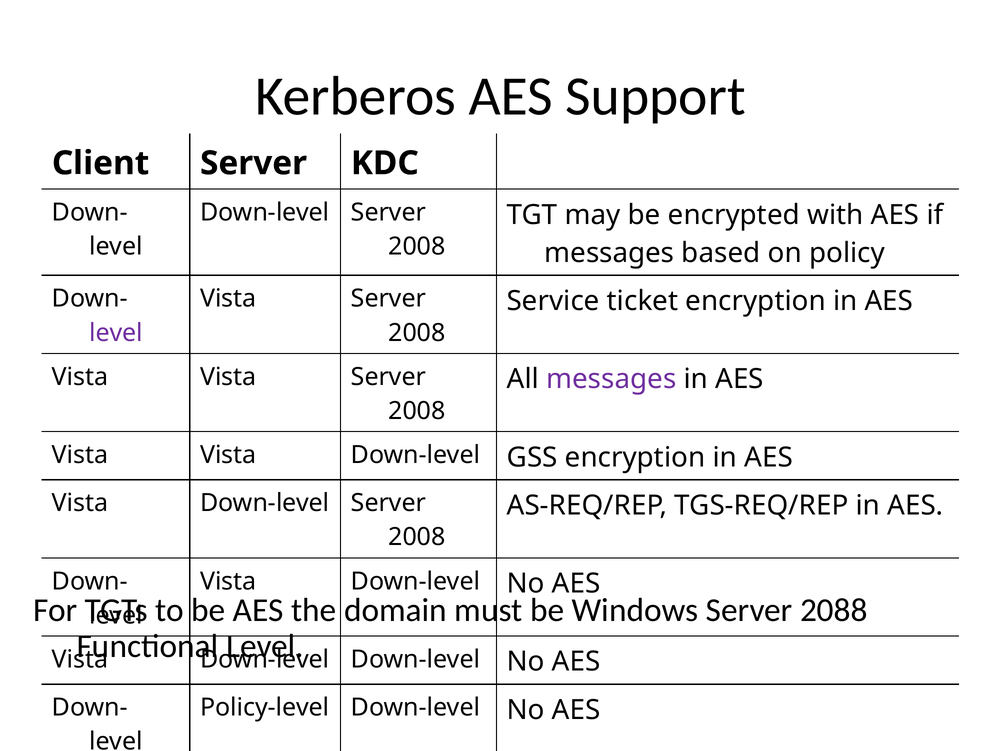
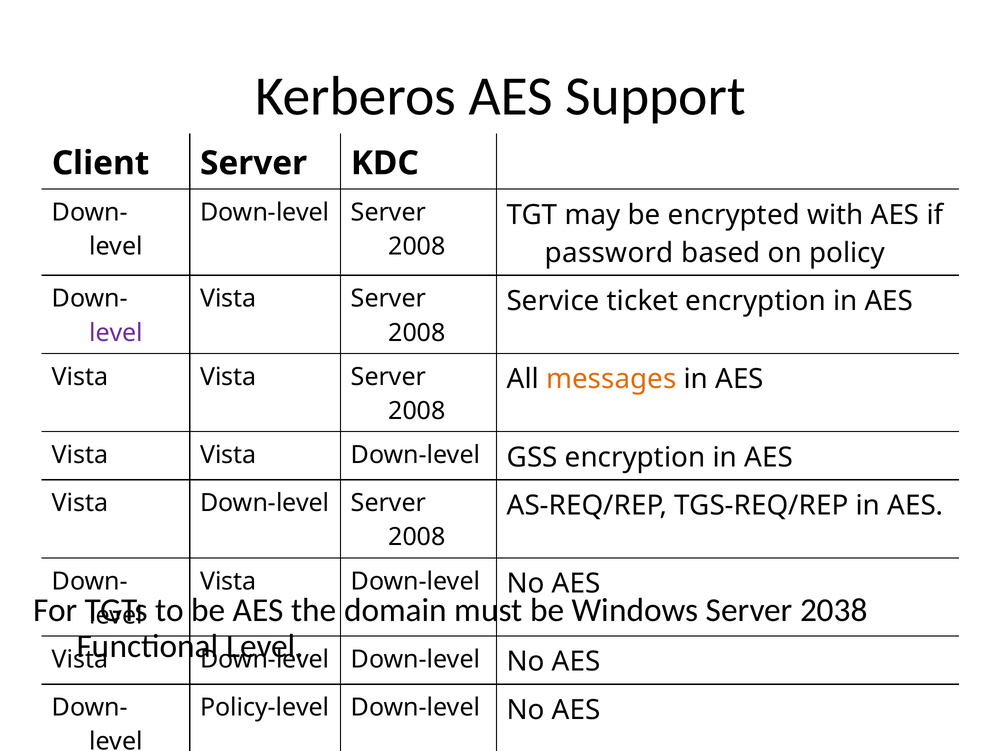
messages: messages -> password (609, 253)
messages colour: purple -> orange (611, 379)
2088: 2088 -> 2038 (834, 610)
